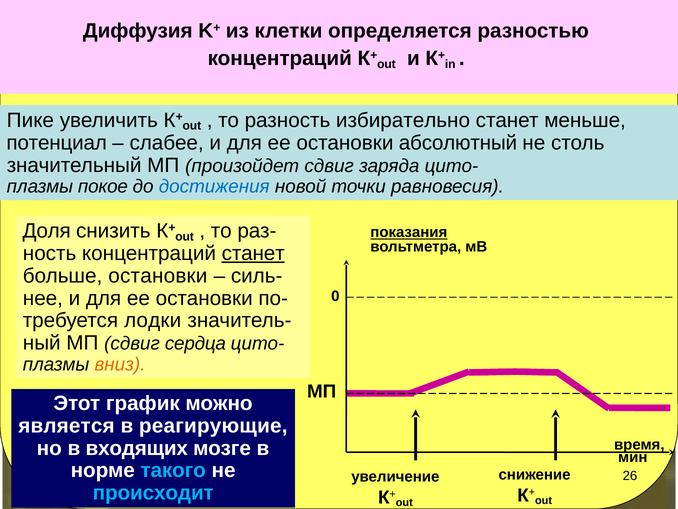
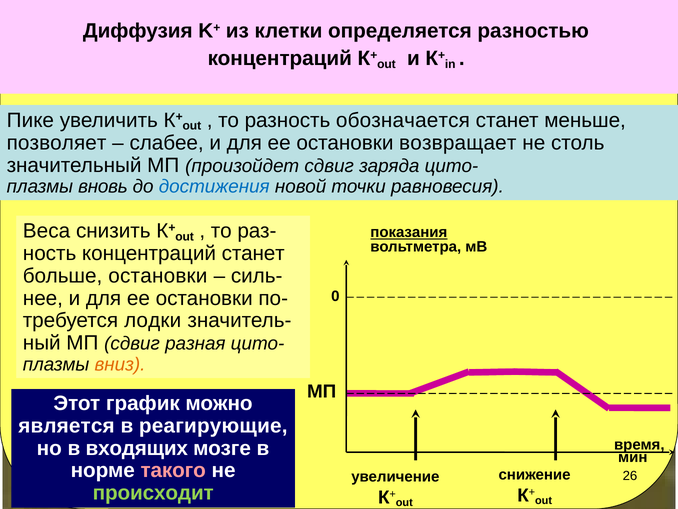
избирательно: избирательно -> обозначается (403, 120)
потенциал: потенциал -> позволяет (57, 143)
абсолютный: абсолютный -> возвращает (458, 143)
покое: покое -> вновь (103, 186)
Доля: Доля -> Веса (47, 231)
станет underline: present -> none (253, 253)
сердца: сердца -> разная (195, 343)
такого colour: light blue -> pink (173, 470)
происходит colour: light blue -> light green (153, 493)
